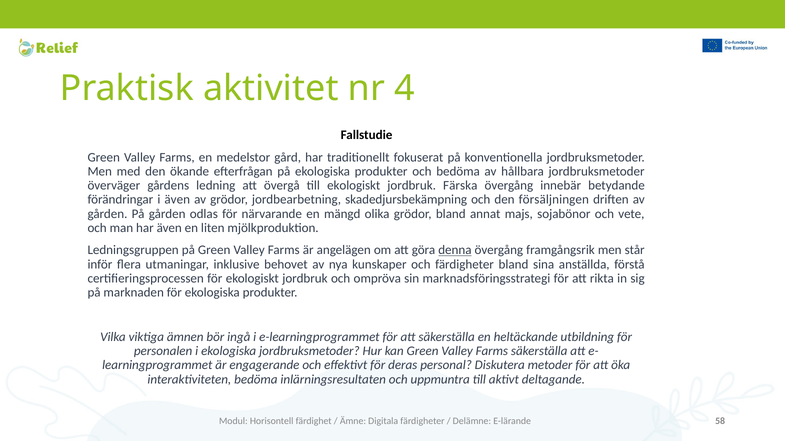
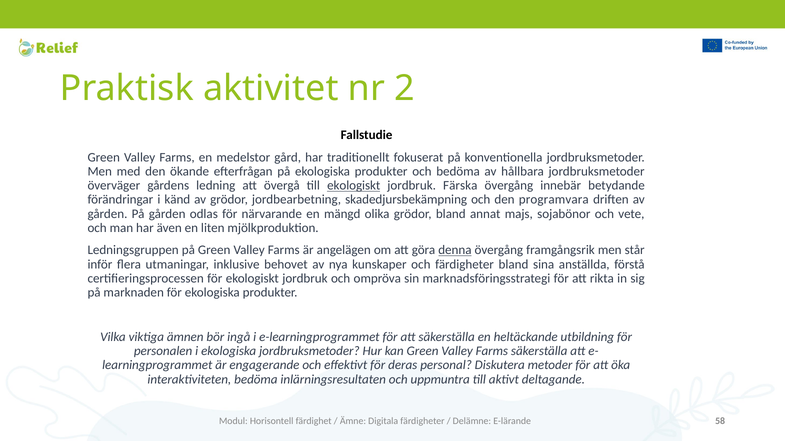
4: 4 -> 2 (405, 89)
ekologiskt underline: none -> present (354, 186)
i även: även -> känd (177, 200)
försäljningen: försäljningen -> programvara (554, 200)
